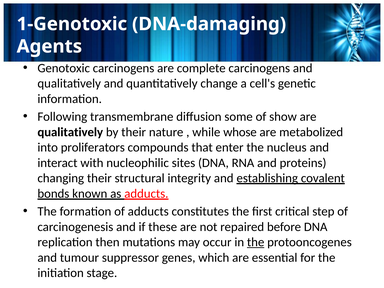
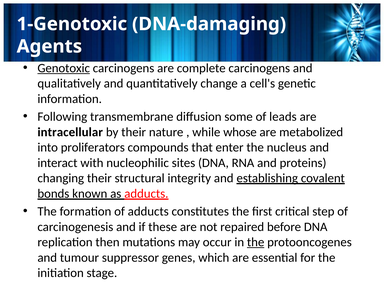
Genotoxic underline: none -> present (64, 68)
show: show -> leads (283, 117)
qualitatively: qualitatively -> intracellular (70, 132)
